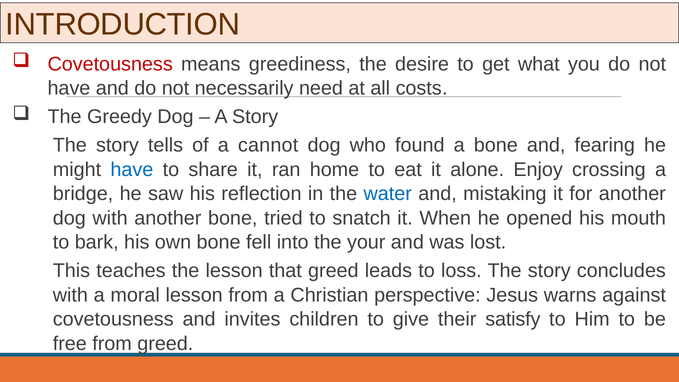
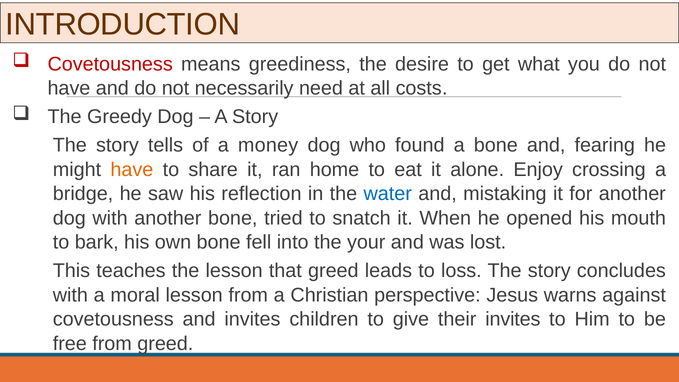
cannot: cannot -> money (268, 145)
have colour: blue -> orange (132, 170)
their satisfy: satisfy -> invites (513, 319)
